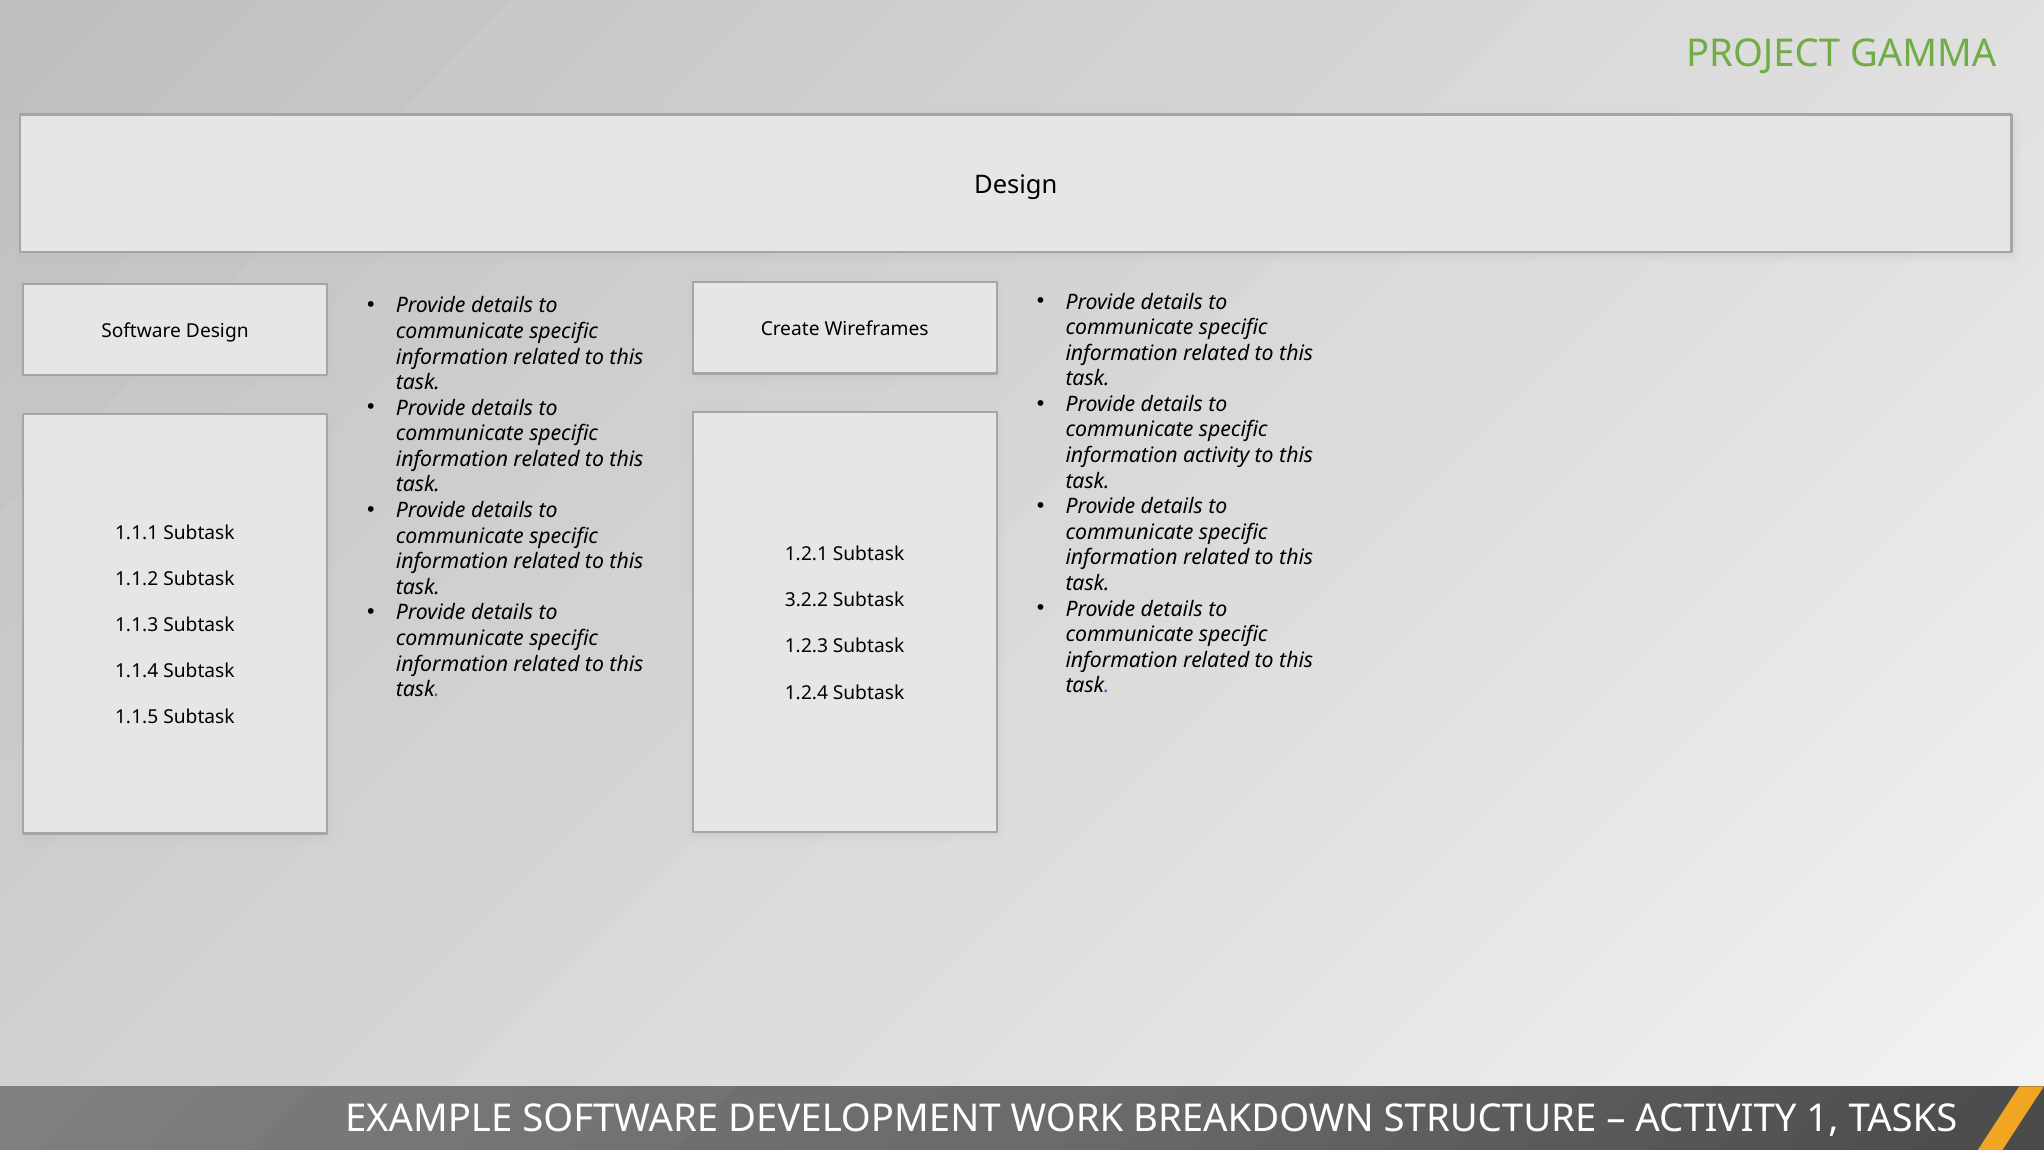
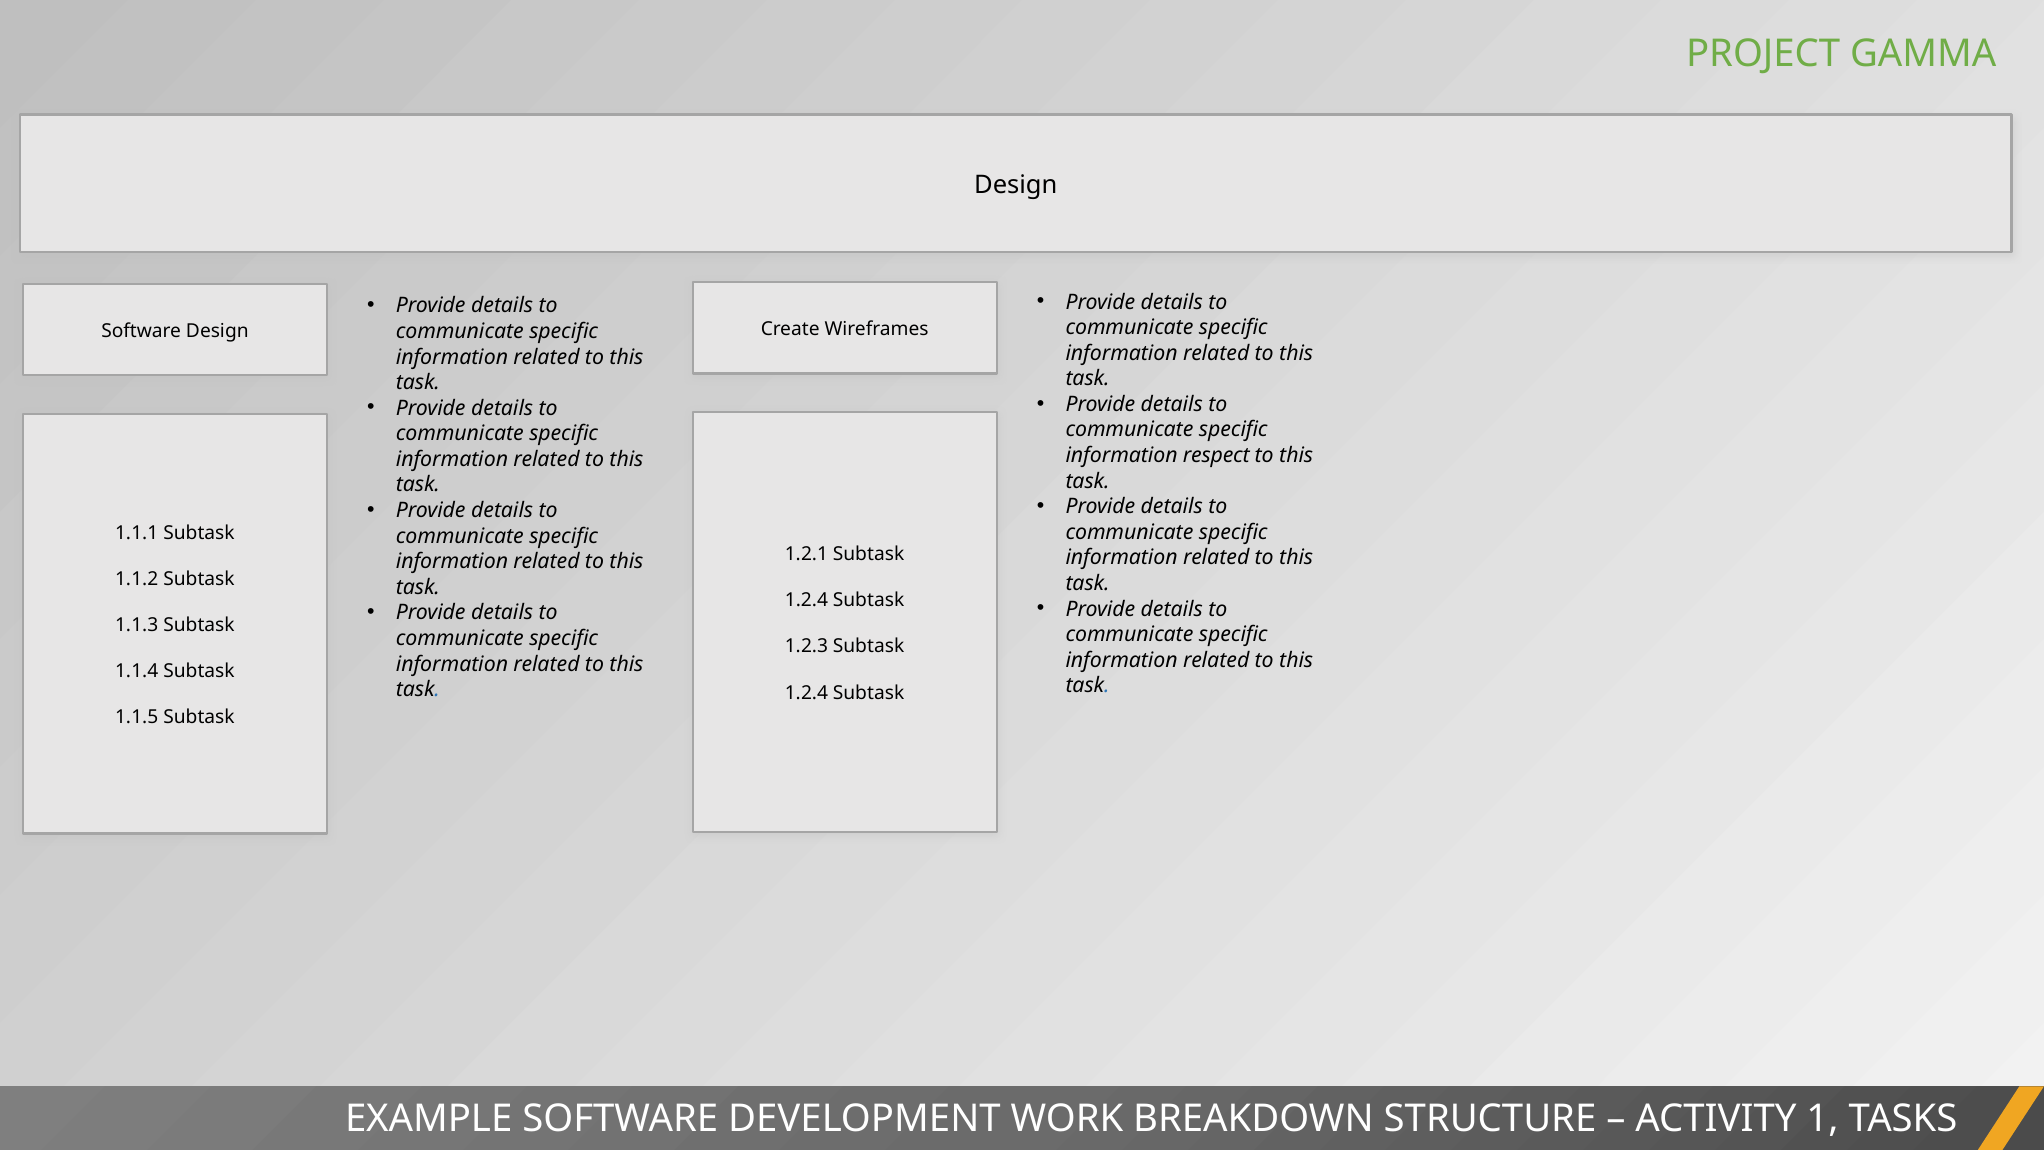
information activity: activity -> respect (1216, 455)
3.2.2: 3.2.2 -> 1.2.4 (806, 600)
